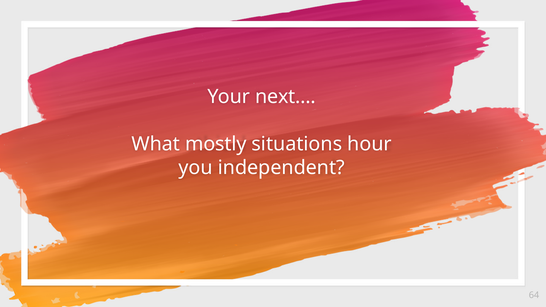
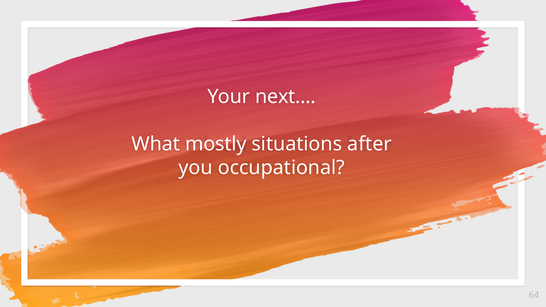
hour: hour -> after (369, 144)
independent: independent -> occupational (281, 168)
